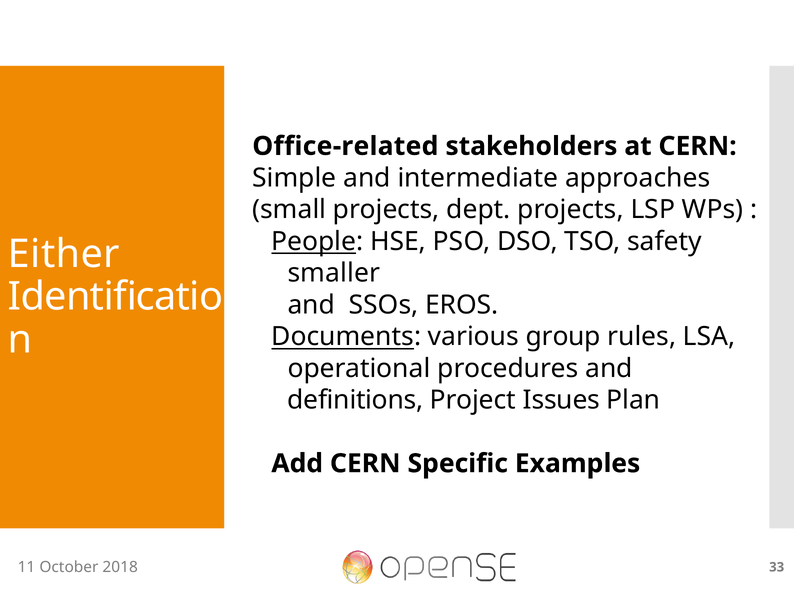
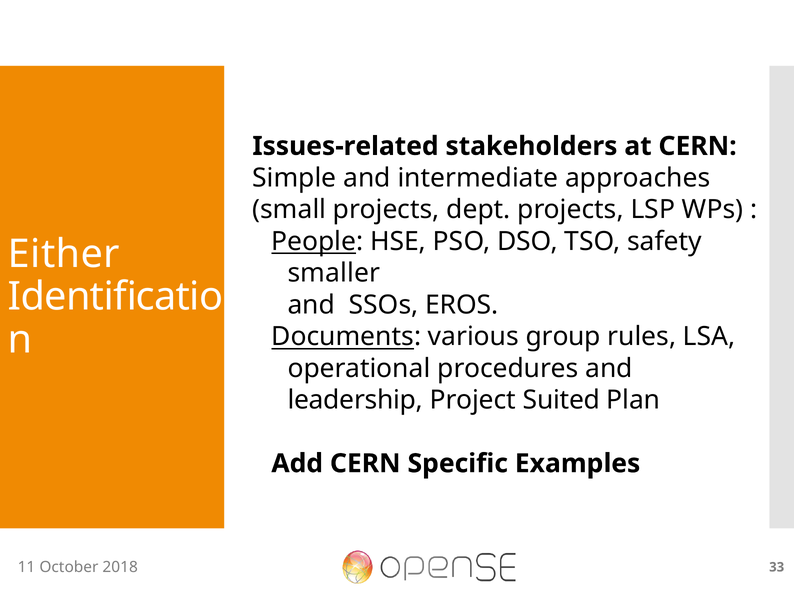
Office-related: Office-related -> Issues-related (345, 146)
definitions: definitions -> leadership (355, 400)
Issues: Issues -> Suited (561, 400)
